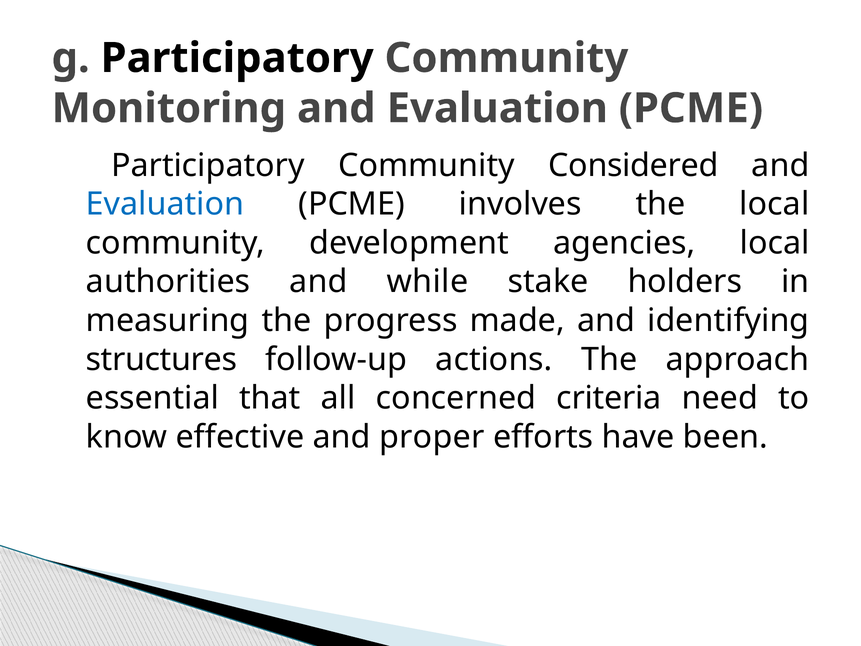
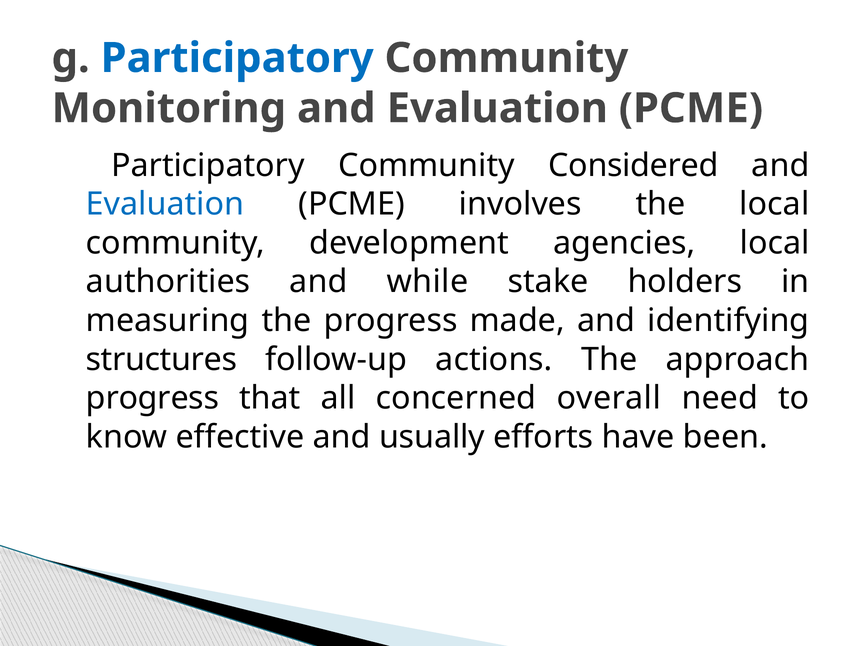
Participatory colour: black -> blue (237, 58)
essential: essential -> progress (153, 398)
criteria: criteria -> overall (609, 398)
proper: proper -> usually (432, 437)
